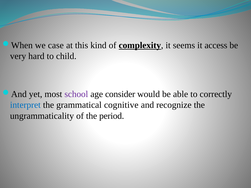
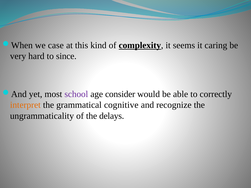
access: access -> caring (216, 45)
child: child -> since (66, 56)
interpret colour: blue -> orange (25, 105)
period: period -> delays (112, 116)
